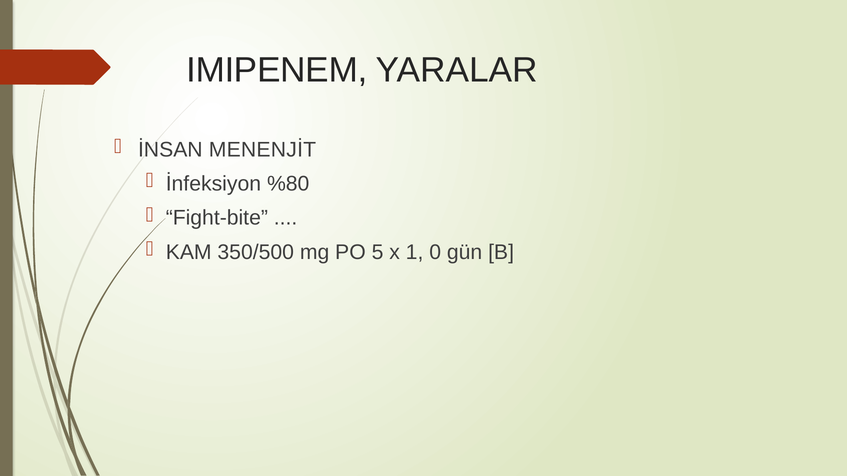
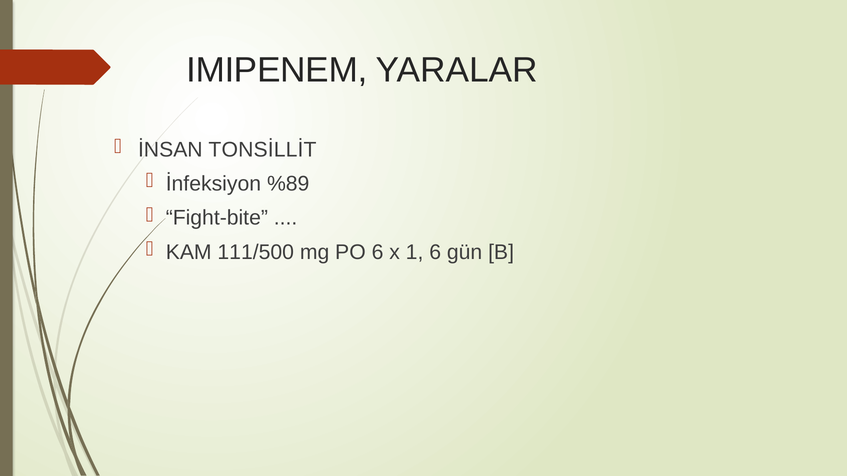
MENENJİT: MENENJİT -> TONSİLLİT (263, 150)
%80: %80 -> %89 (288, 184)
350/500: 350/500 -> 111/500 (256, 252)
PO 5: 5 -> 6 (378, 252)
1 0: 0 -> 6 (435, 252)
